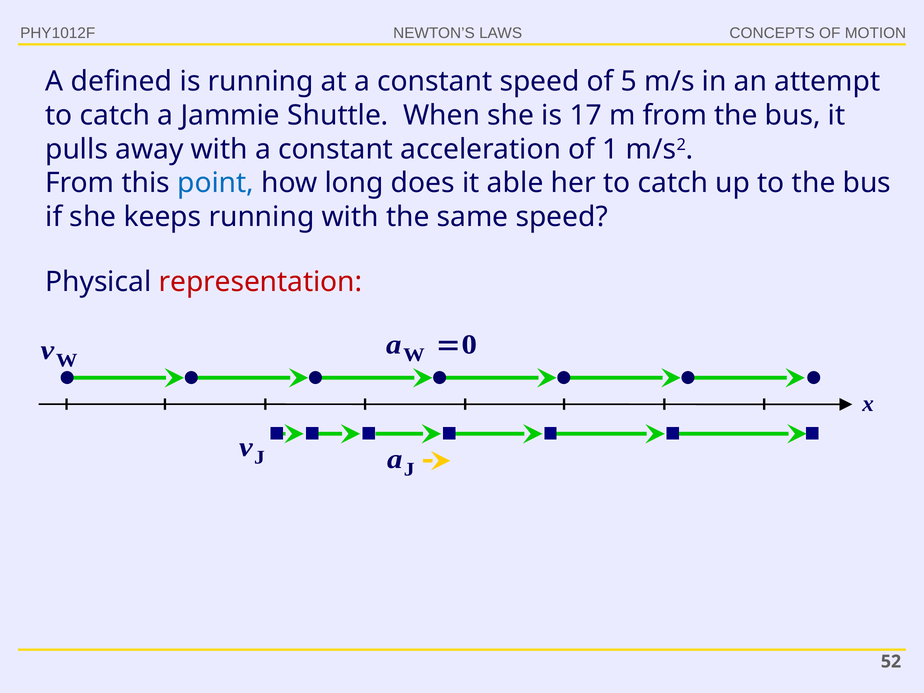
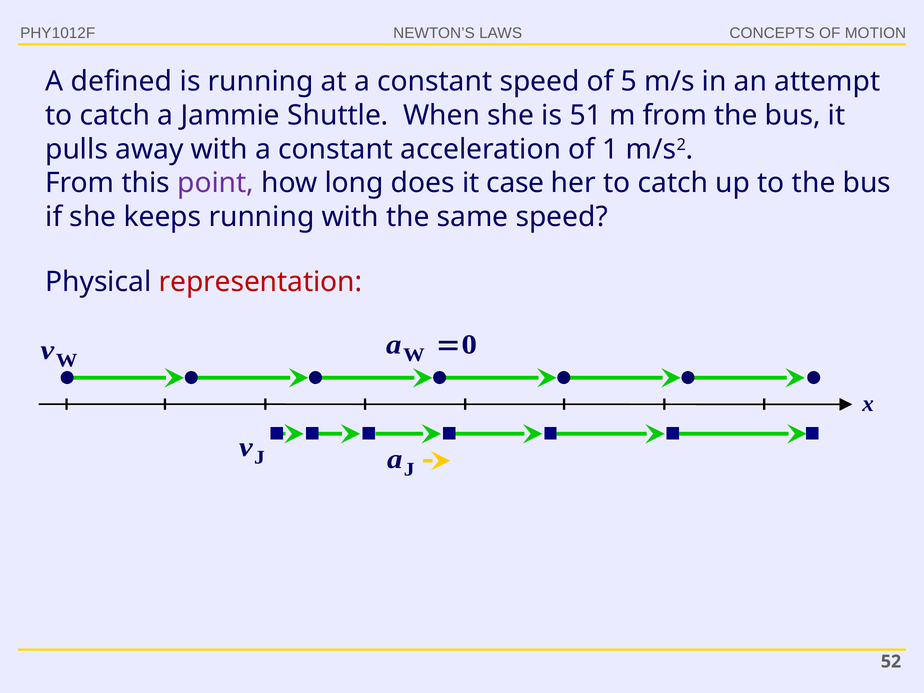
17: 17 -> 51 (586, 115)
point colour: blue -> purple (216, 183)
able: able -> case (515, 183)
